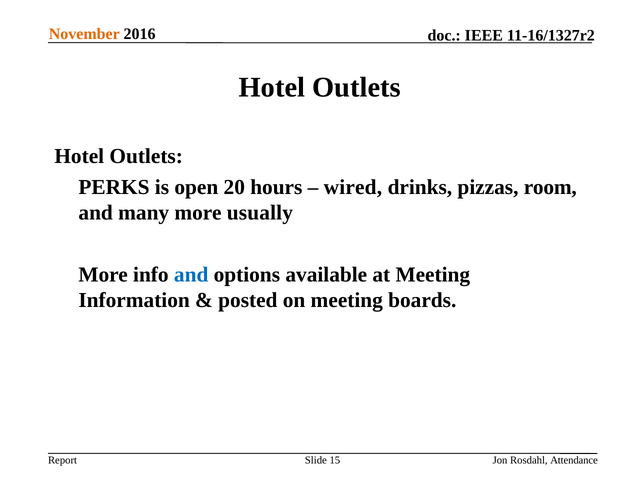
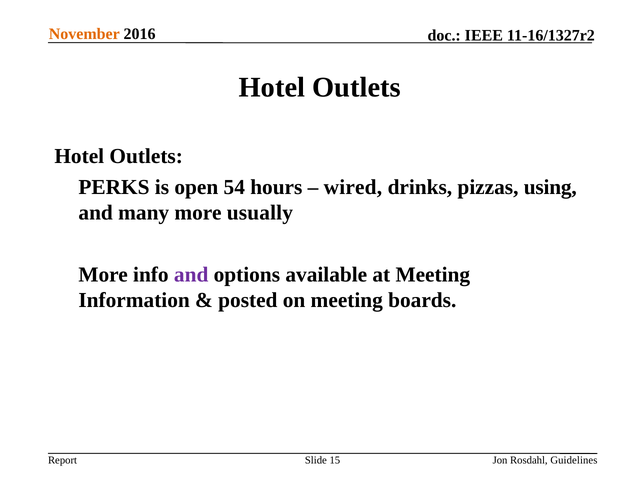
20: 20 -> 54 (234, 187)
room: room -> using (550, 187)
and colour: blue -> purple (191, 275)
Attendance: Attendance -> Guidelines (574, 460)
